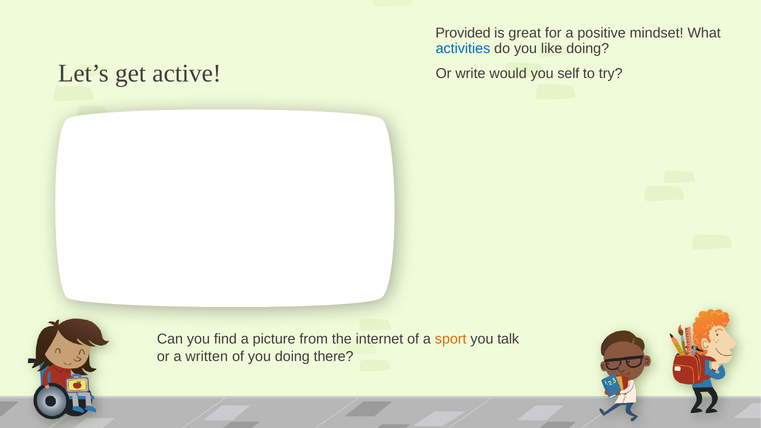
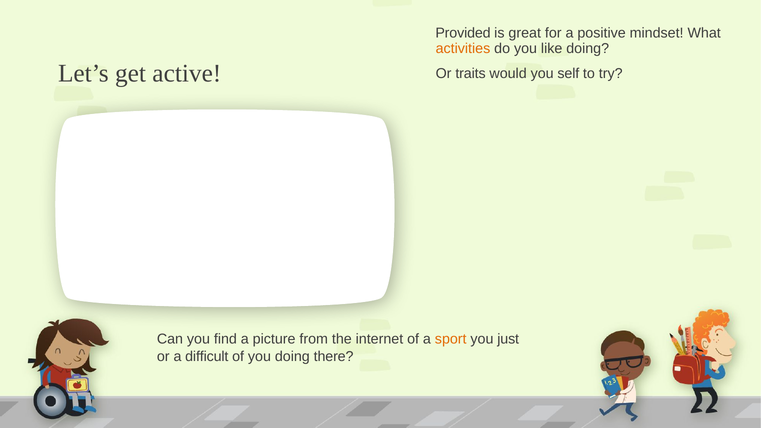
activities colour: blue -> orange (463, 49)
write: write -> traits (471, 74)
talk: talk -> just (508, 339)
written: written -> difficult (207, 356)
